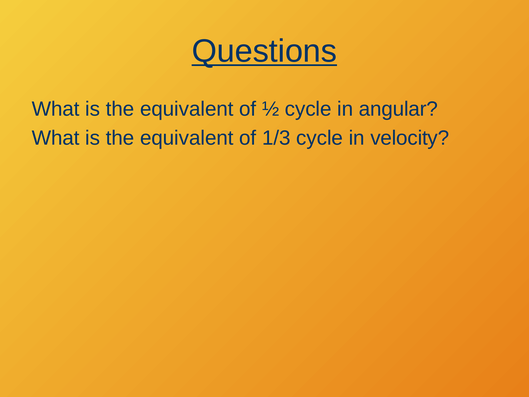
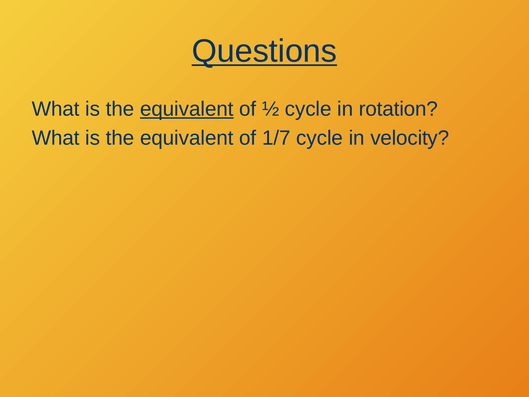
equivalent underline: none -> present (187, 109)
angular: angular -> rotation (398, 109)
1/3: 1/3 -> 1/7 (276, 138)
